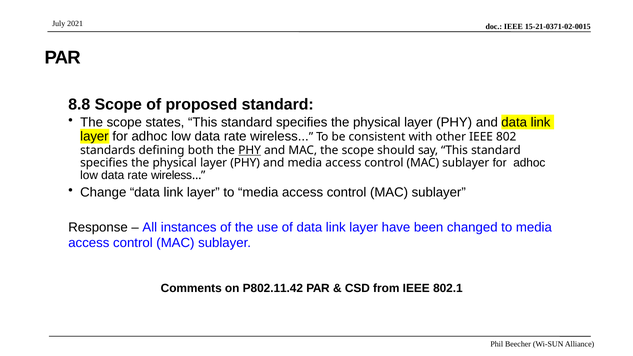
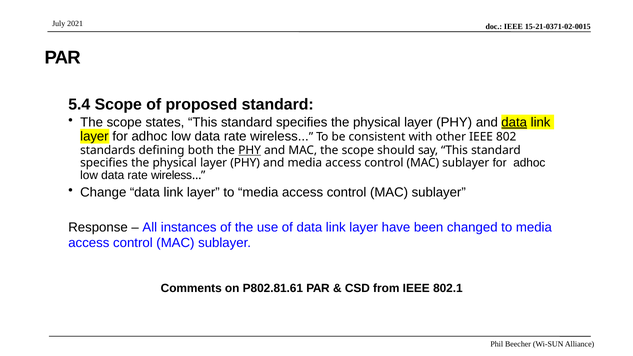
8.8: 8.8 -> 5.4 (79, 104)
data underline: none -> present (514, 122)
P802.11.42: P802.11.42 -> P802.81.61 (273, 289)
